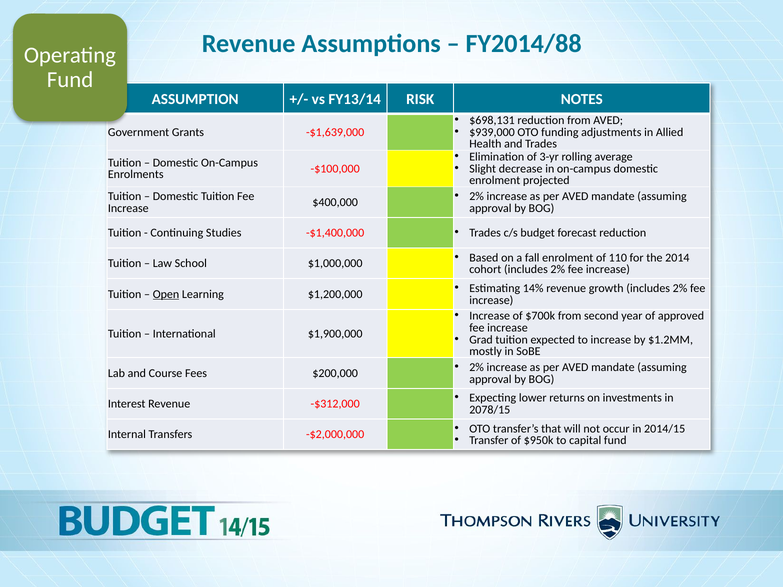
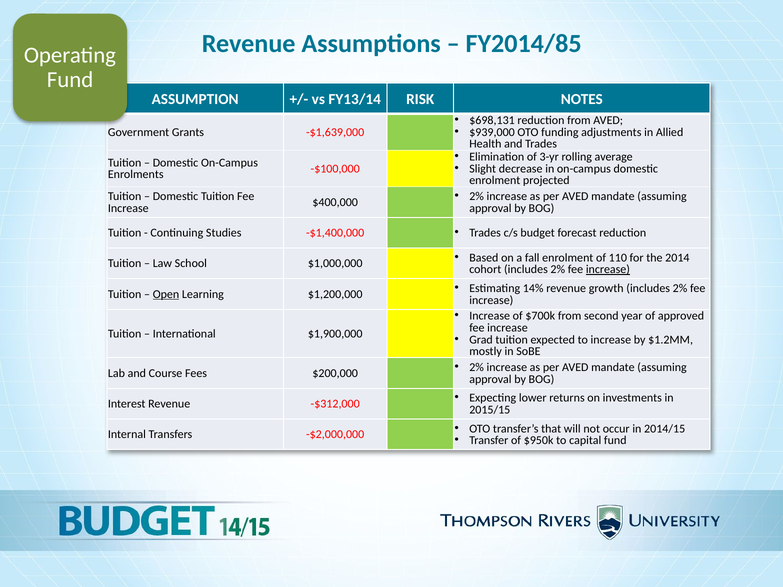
FY2014/88: FY2014/88 -> FY2014/85 (524, 44)
increase underline: none -> present (608, 270)
2078/15: 2078/15 -> 2015/15 (490, 410)
